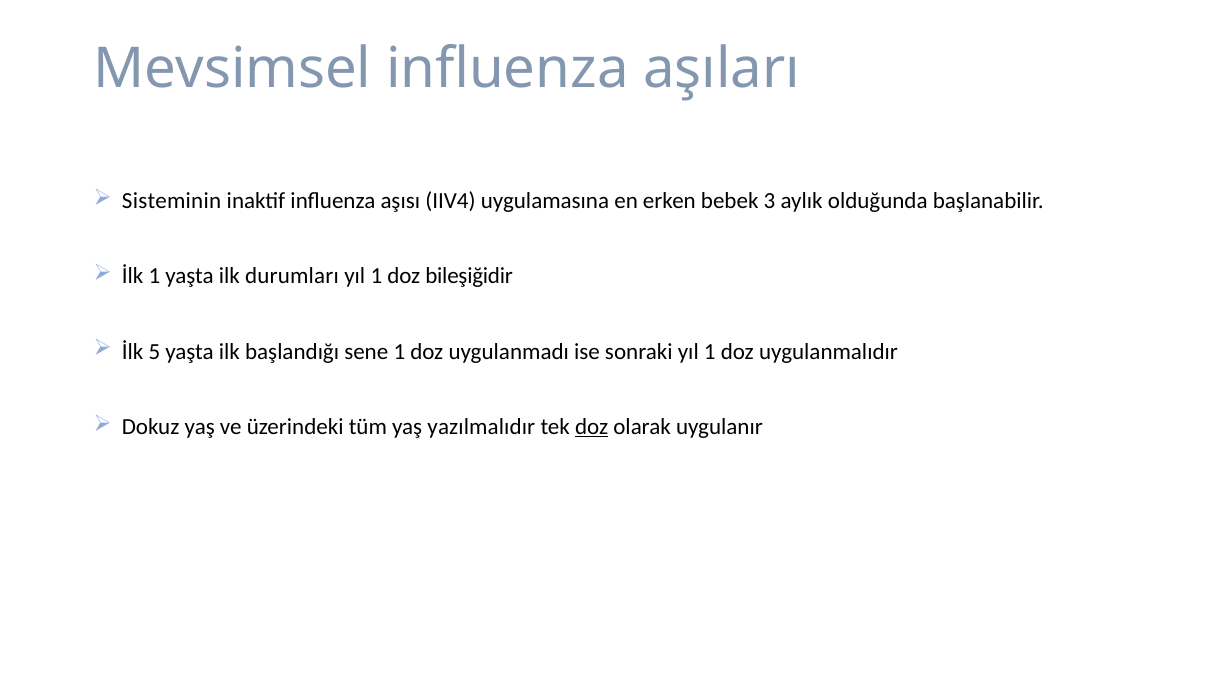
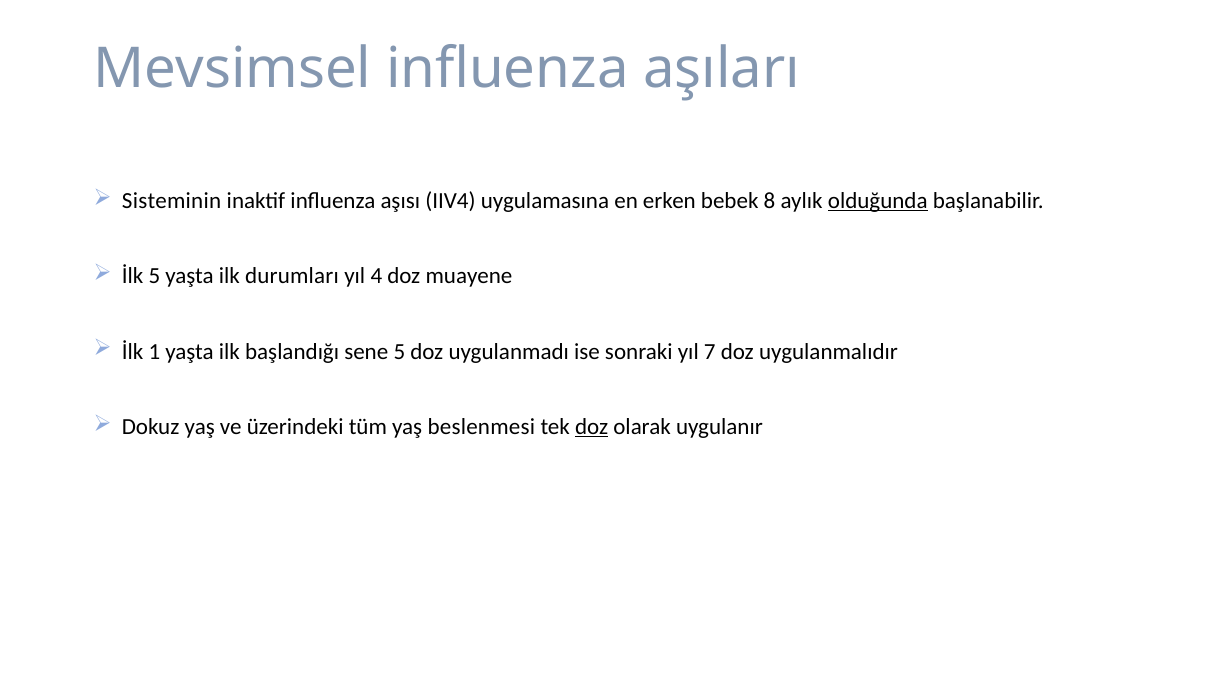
3: 3 -> 8 (770, 201)
olduğunda underline: none -> present (878, 201)
İlk 1: 1 -> 5 (154, 276)
1: 1 -> 4 (376, 276)
bileşiğidir: bileşiğidir -> muayene (469, 276)
5: 5 -> 1 (154, 352)
sene 1: 1 -> 5 (399, 352)
sonraki yıl 1: 1 -> 7 (710, 352)
yazılmalıdır: yazılmalıdır -> beslenmesi (481, 427)
